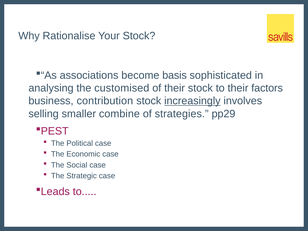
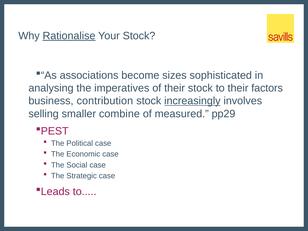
Rationalise underline: none -> present (69, 36)
basis: basis -> sizes (174, 75)
customised: customised -> imperatives (122, 88)
strategies: strategies -> measured (182, 114)
